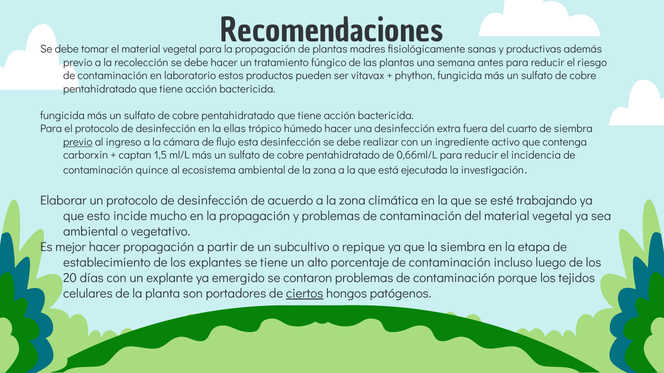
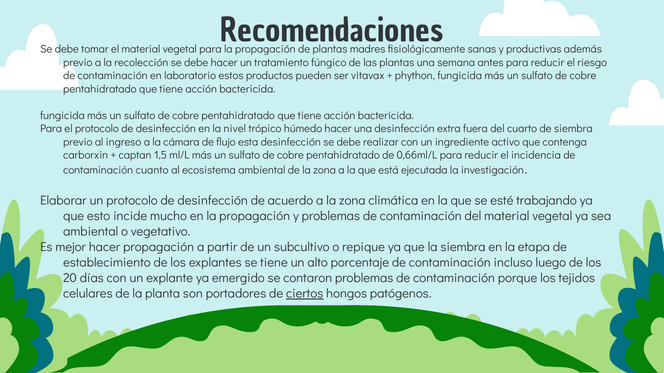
ellas: ellas -> nivel (235, 129)
previo underline: present -> none (78, 142)
quince: quince -> cuanto (152, 171)
